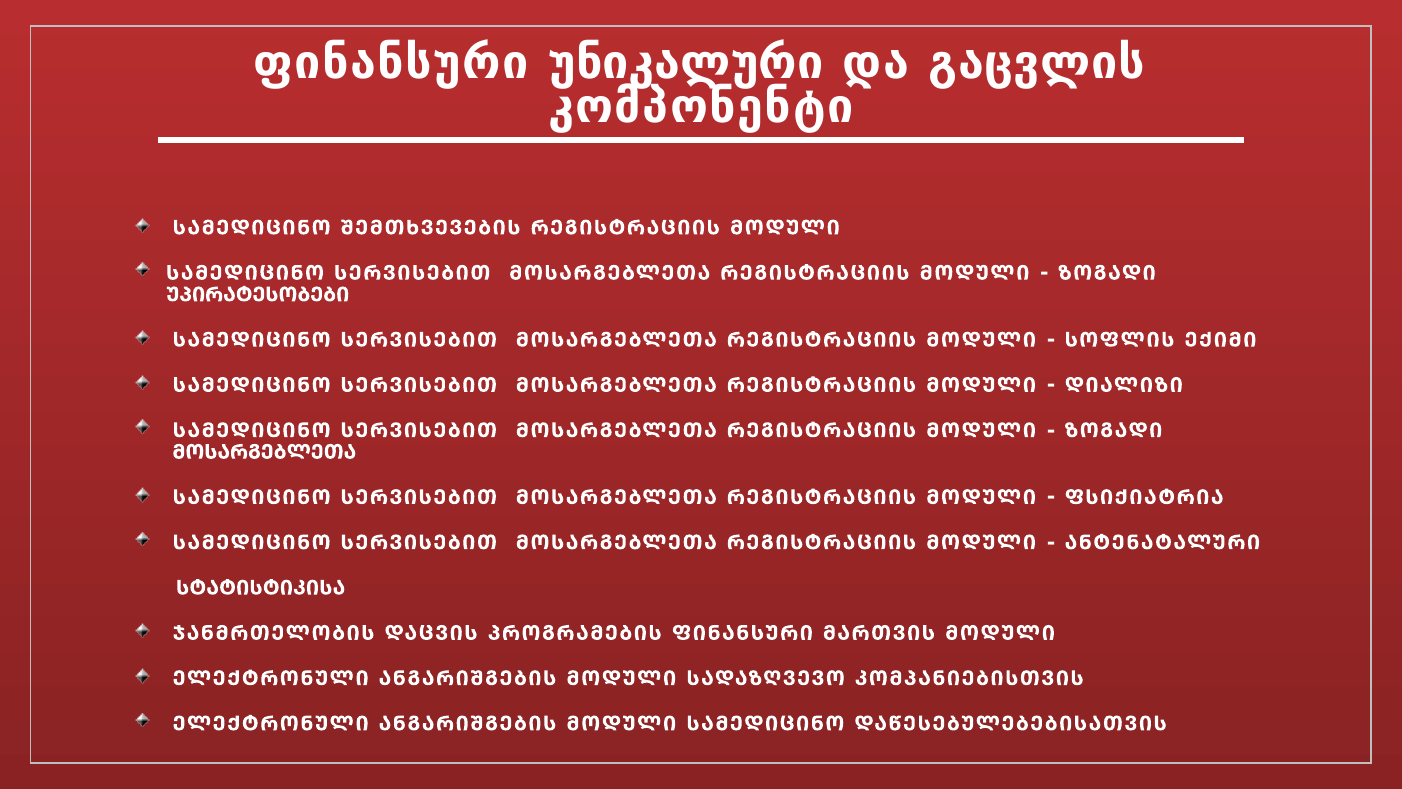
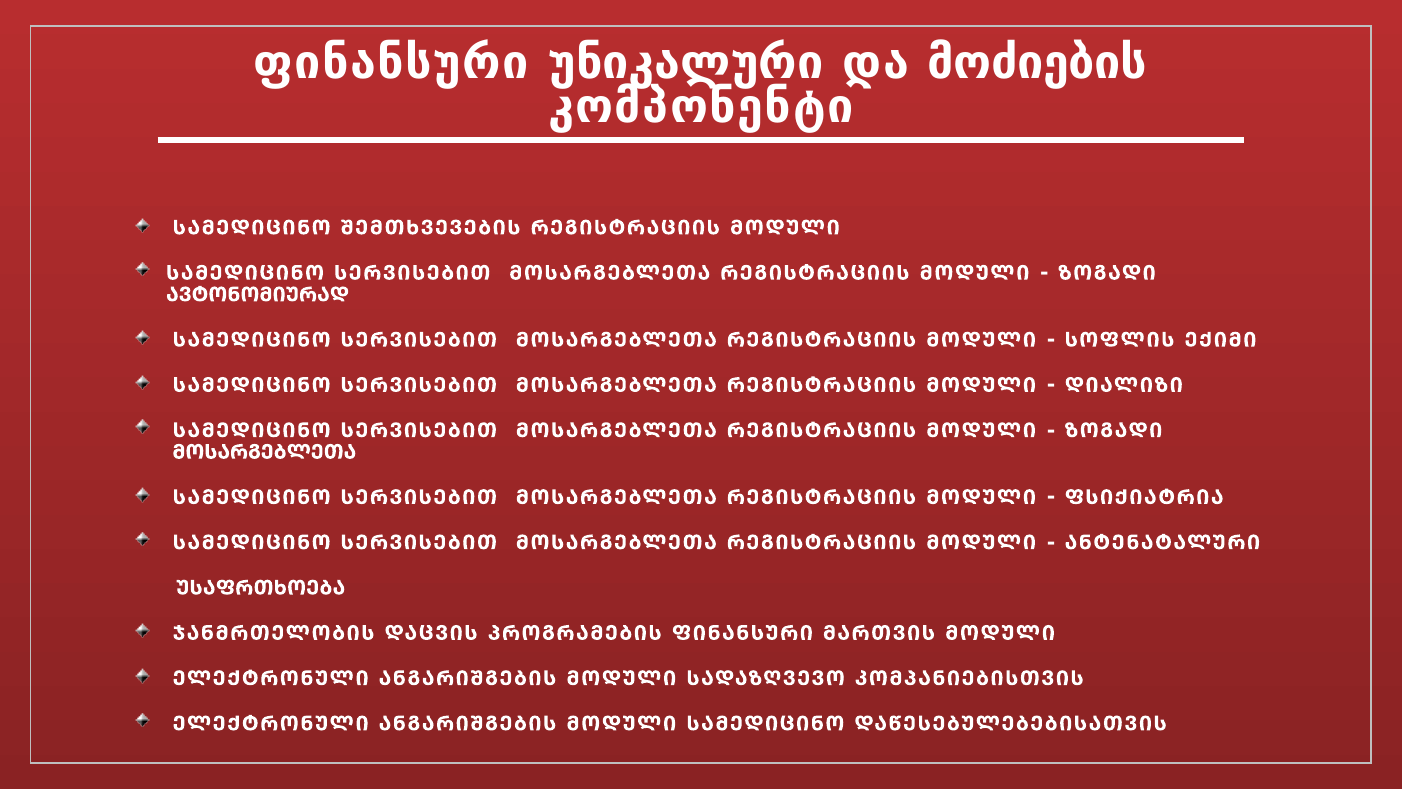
გაცვლის: გაცვლის -> მოძიების (1037, 63)
ᲣᲞᲘᲠᲐᲢᲔᲡᲝᲑᲔᲑᲘ: ᲣᲞᲘᲠᲐᲢᲔᲡᲝᲑᲔᲑᲘ -> ᲐᲕᲢᲝᲜᲝᲛᲘᲣᲠᲐᲓ (258, 294)
ᲡᲢᲐᲢᲘᲡᲢᲘᲙᲘᲡᲐ: ᲡᲢᲐᲢᲘᲡᲢᲘᲙᲘᲡᲐ -> ᲣᲡᲐᲤᲠᲗᲮᲝᲔᲑᲐ (261, 587)
